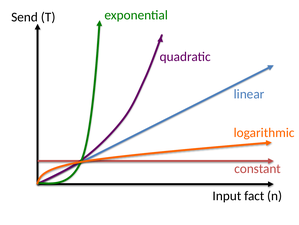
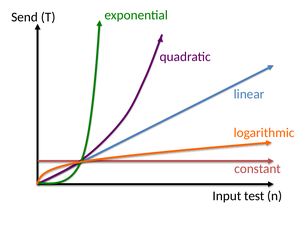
fact: fact -> test (254, 195)
